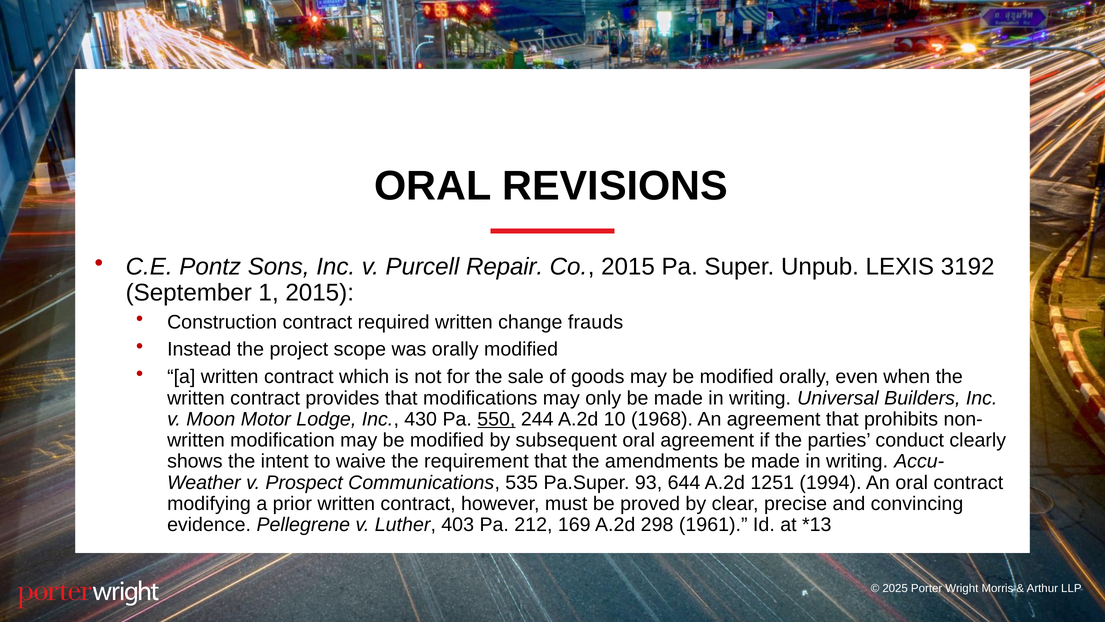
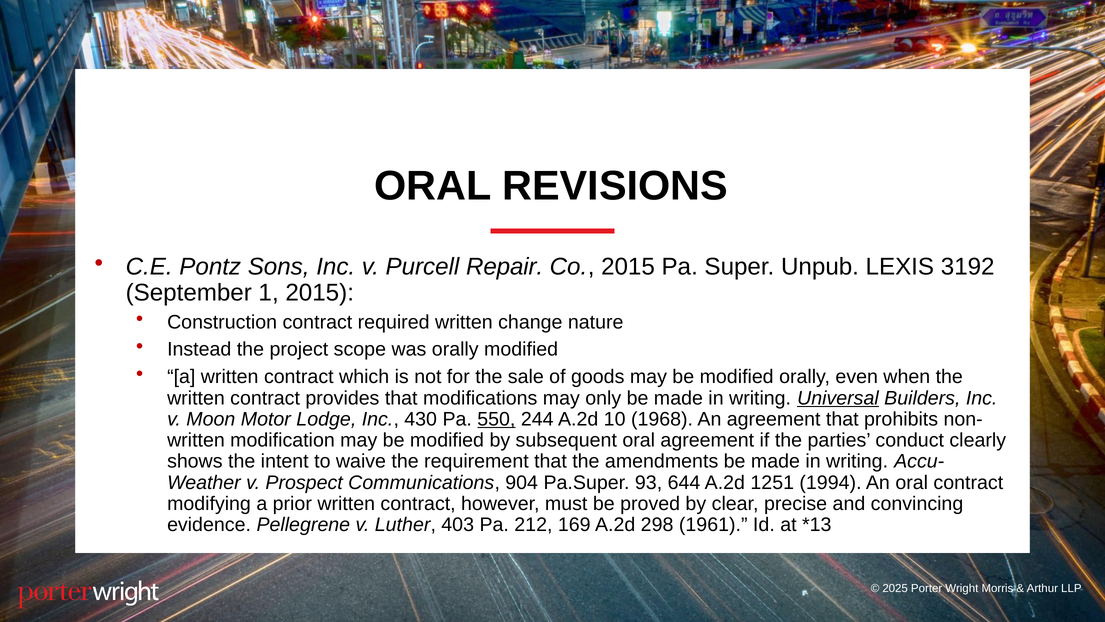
frauds: frauds -> nature (596, 322)
Universal underline: none -> present (838, 398)
535: 535 -> 904 (522, 482)
